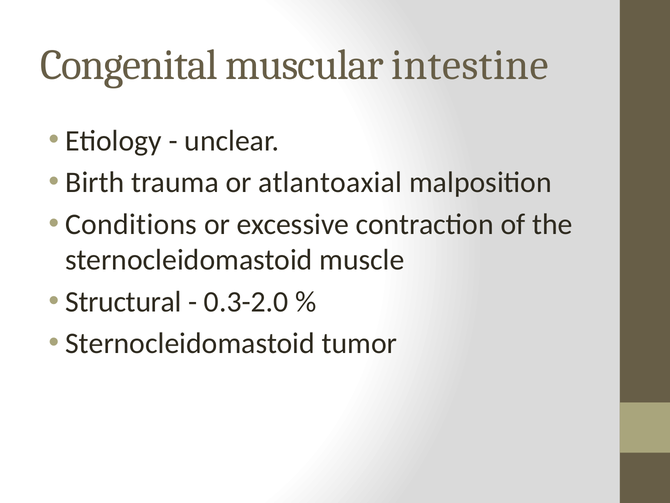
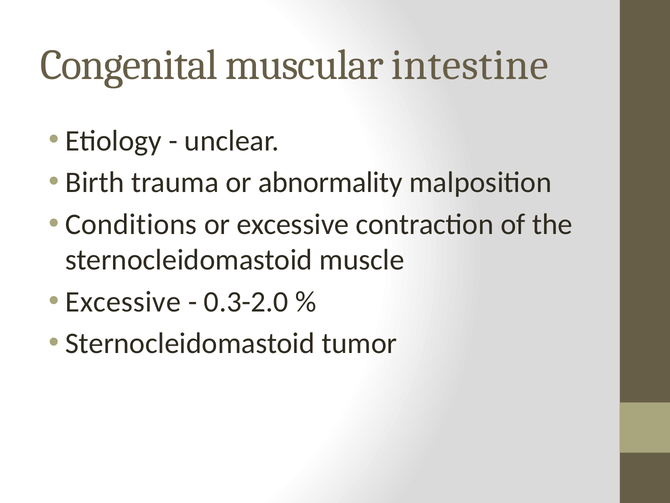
atlantoaxial: atlantoaxial -> abnormality (330, 182)
Structural: Structural -> Excessive (123, 302)
